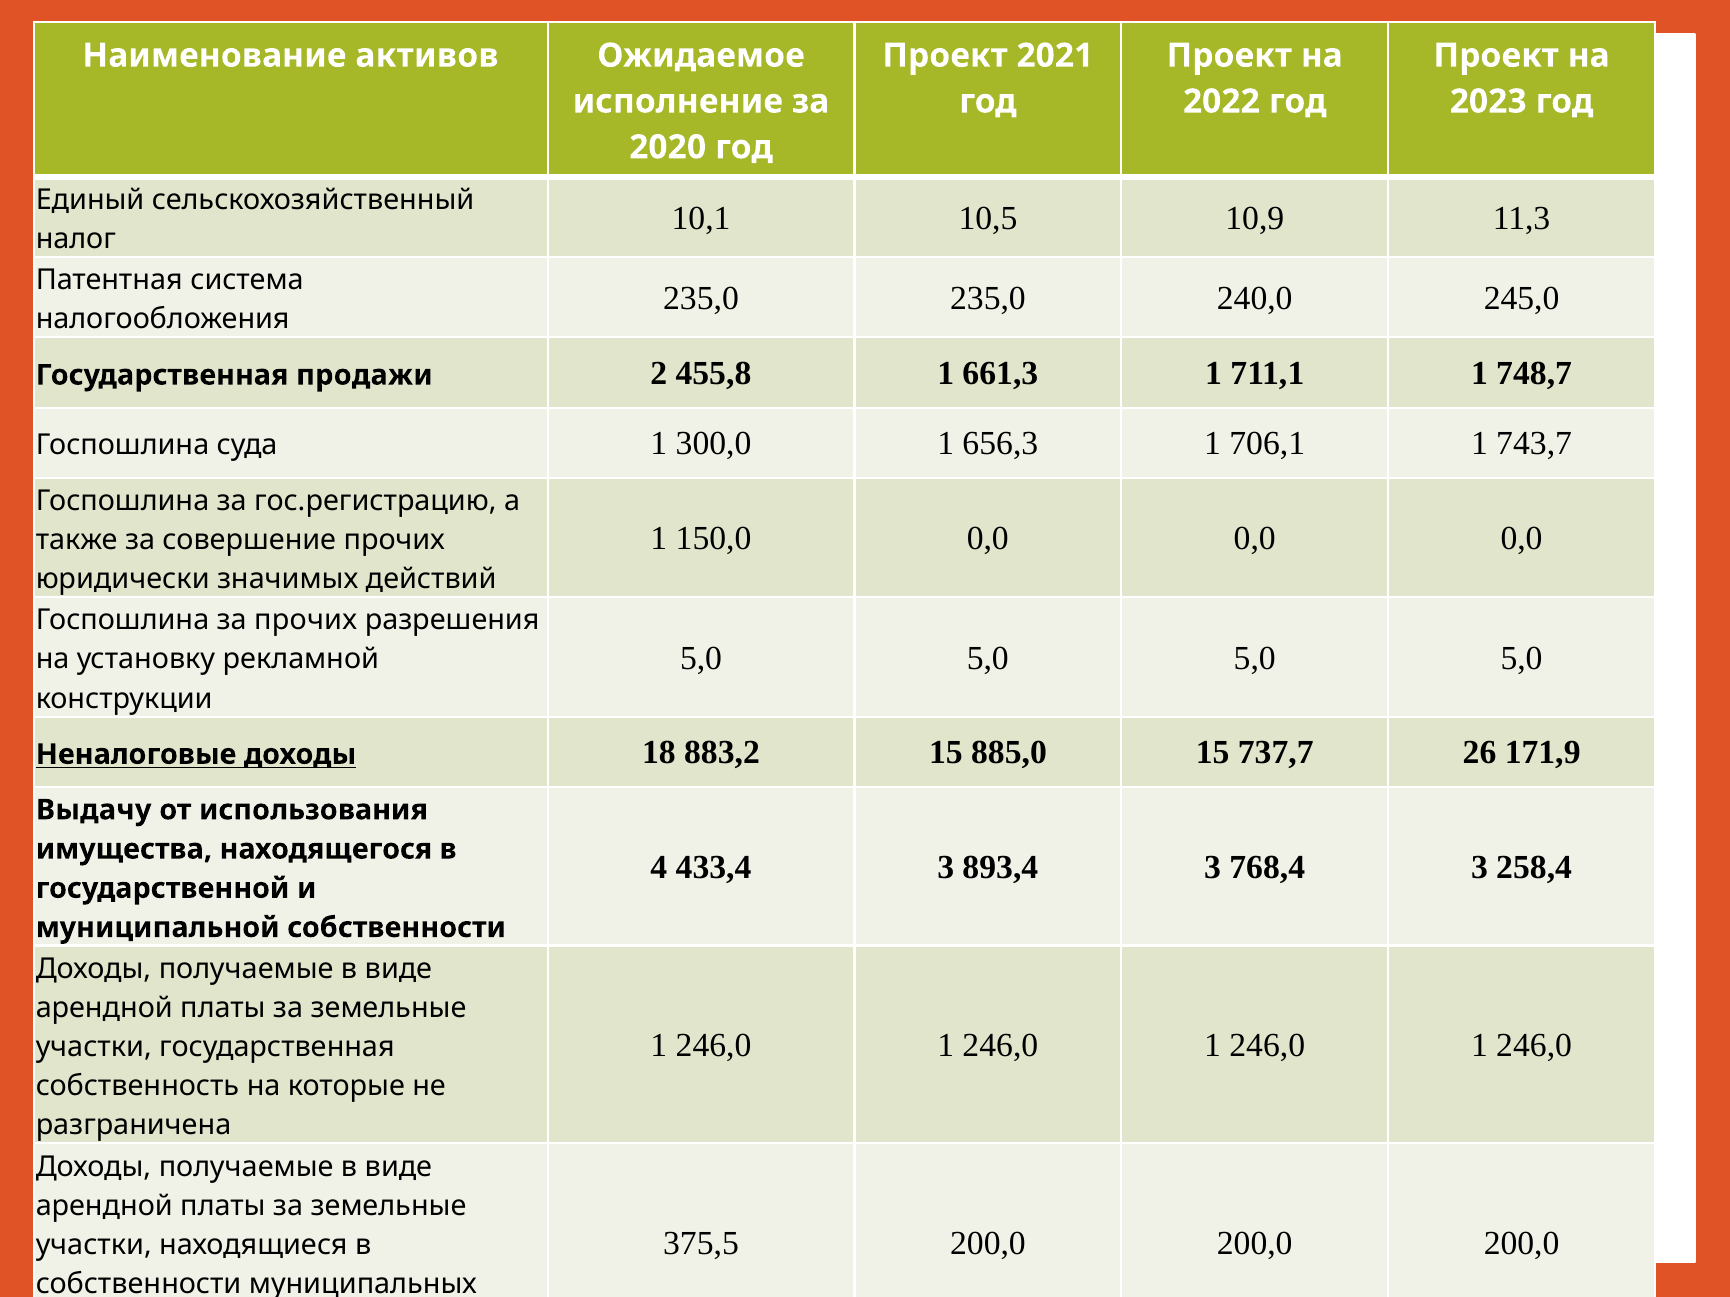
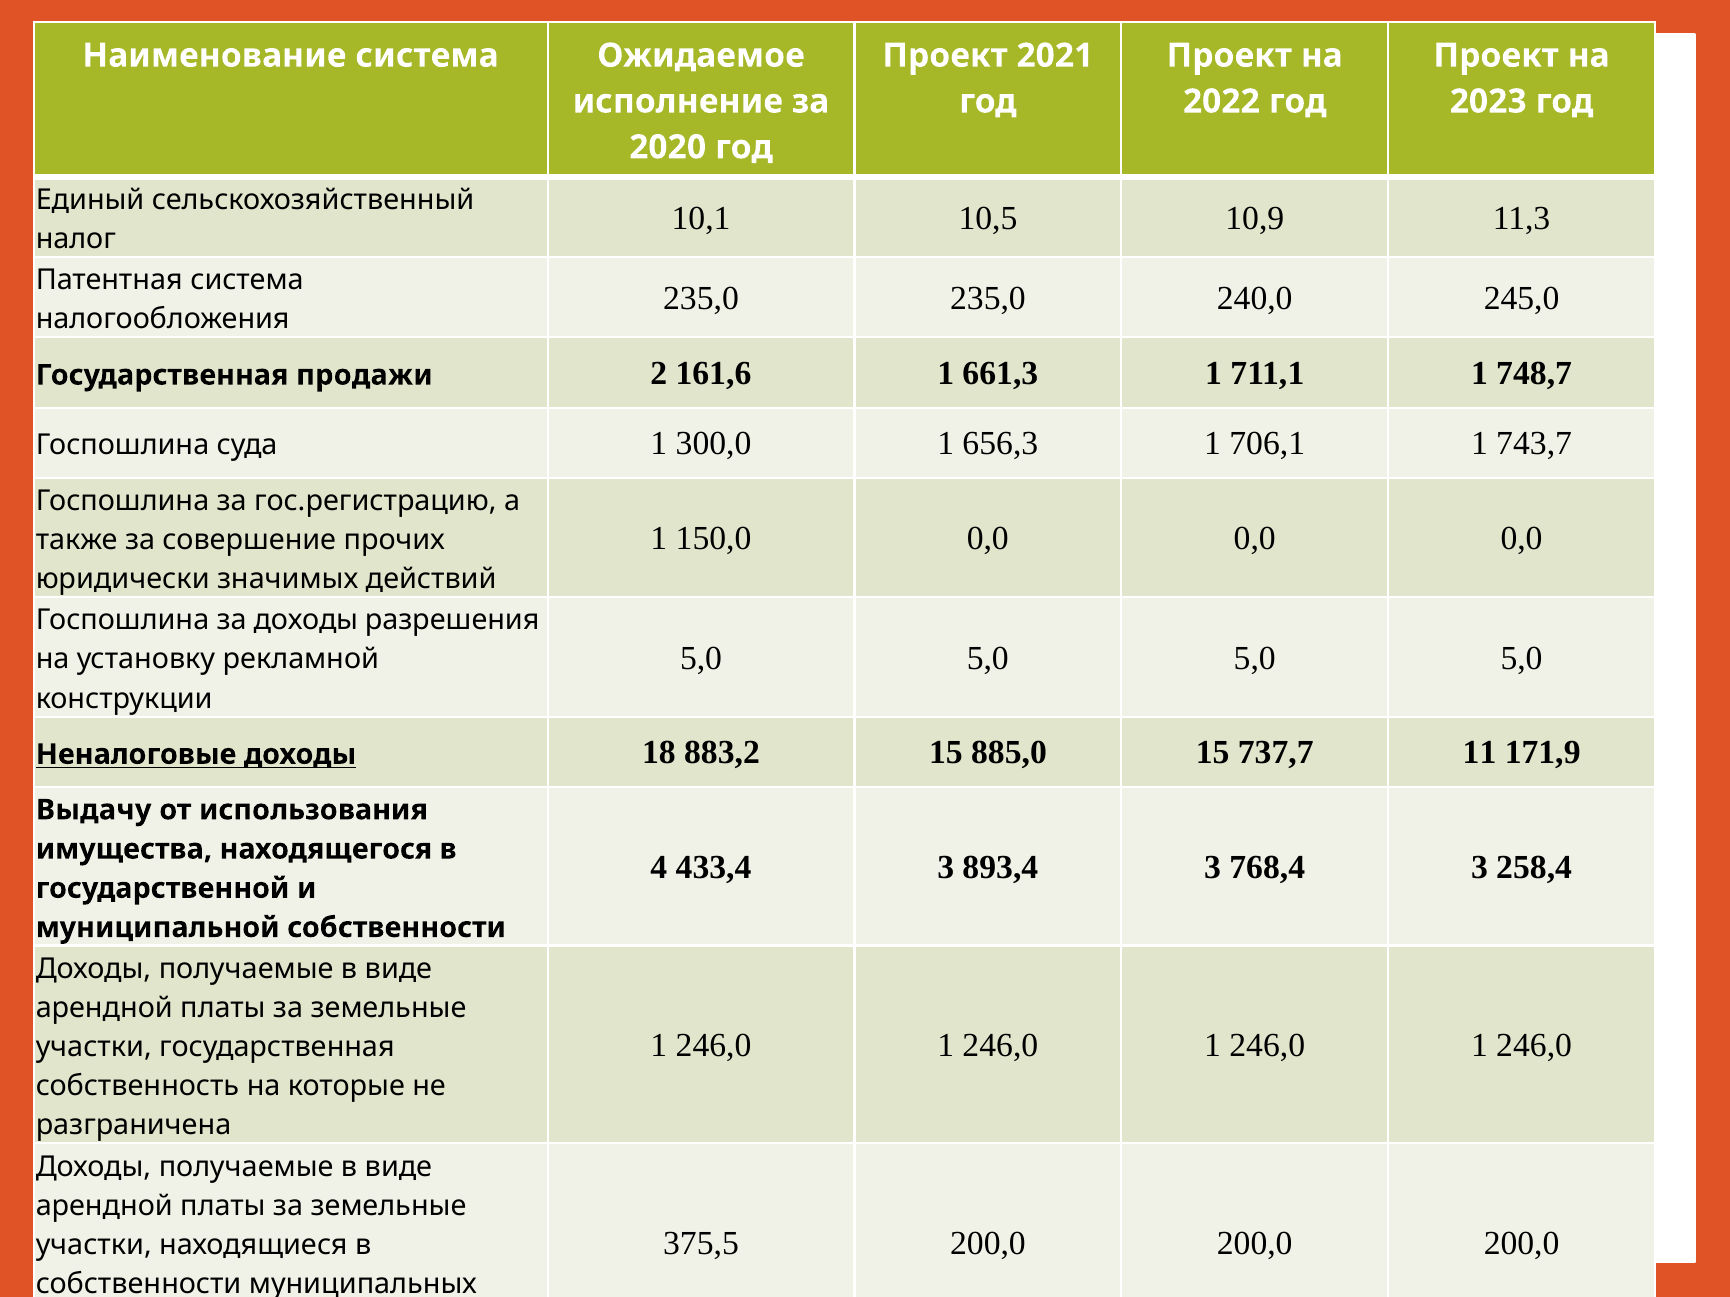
Наименование активов: активов -> система (427, 56)
455,8: 455,8 -> 161,6 (713, 374)
за прочих: прочих -> доходы (306, 621)
26: 26 -> 11 (1480, 753)
